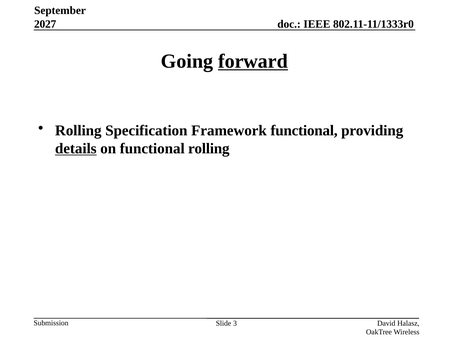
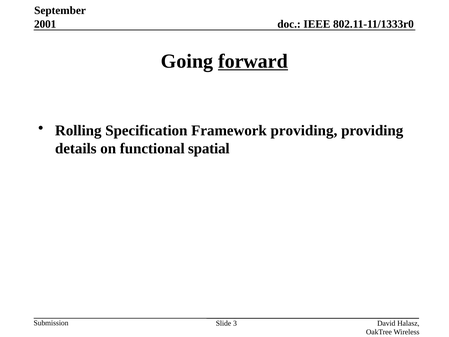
2027: 2027 -> 2001 (45, 24)
Framework functional: functional -> providing (304, 131)
details underline: present -> none (76, 148)
functional rolling: rolling -> spatial (209, 148)
